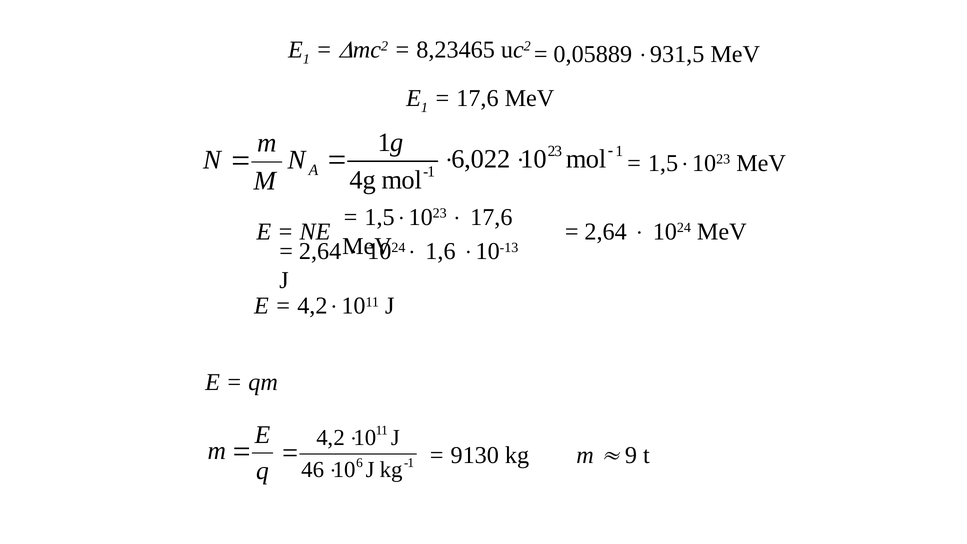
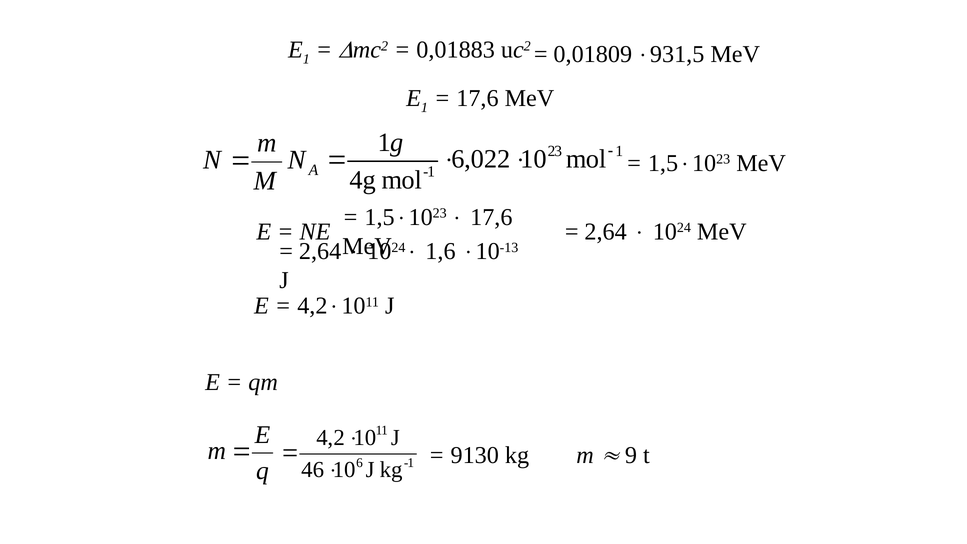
8,23465: 8,23465 -> 0,01883 (456, 50)
0,05889: 0,05889 -> 0,01809 (593, 54)
